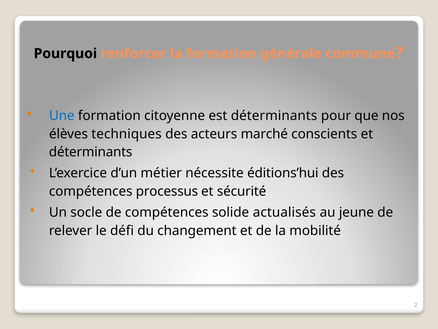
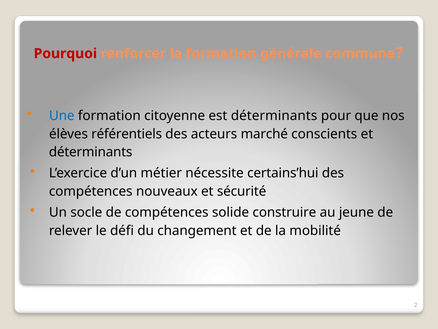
Pourquoi colour: black -> red (65, 53)
techniques: techniques -> référentiels (127, 134)
éditions’hui: éditions’hui -> certains’hui (283, 173)
processus: processus -> nouveaux (167, 191)
actualisés: actualisés -> construire (284, 212)
